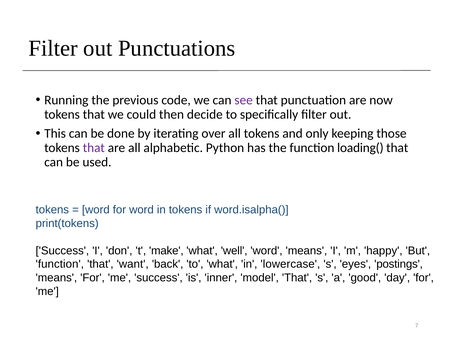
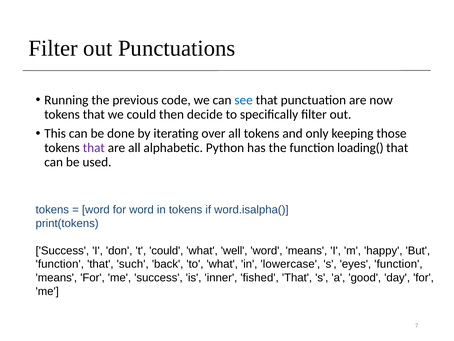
see colour: purple -> blue (244, 100)
t make: make -> could (166, 250)
want: want -> such (133, 264)
eyes postings: postings -> function (398, 264)
model: model -> fished (260, 277)
